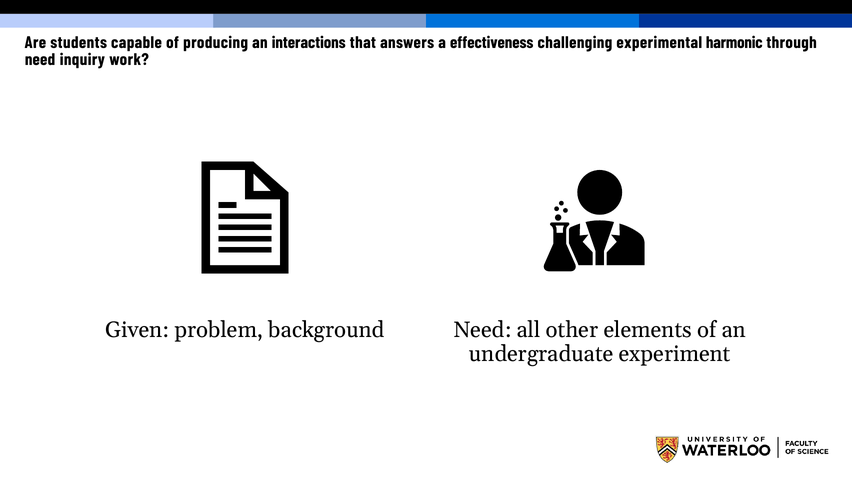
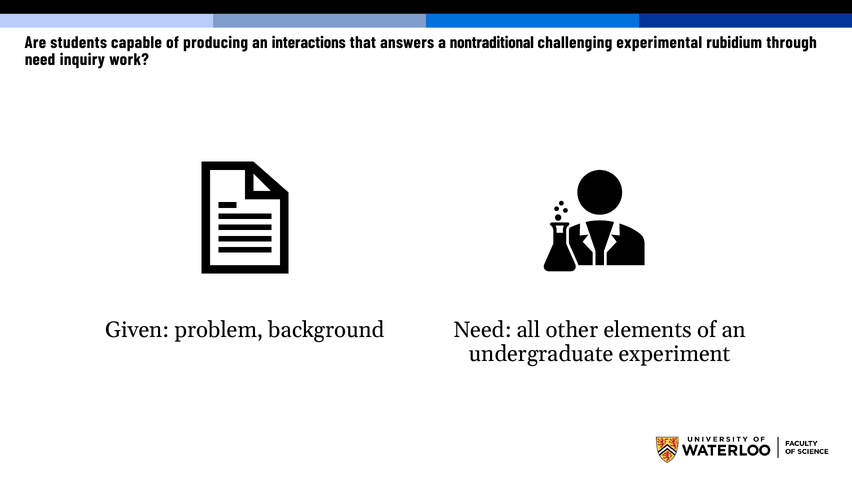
effectiveness: effectiveness -> nontraditional (492, 43)
harmonic: harmonic -> rubidium (734, 43)
